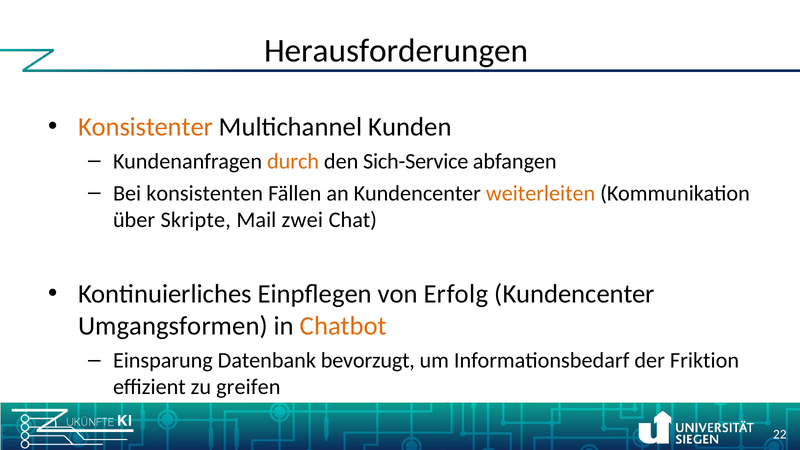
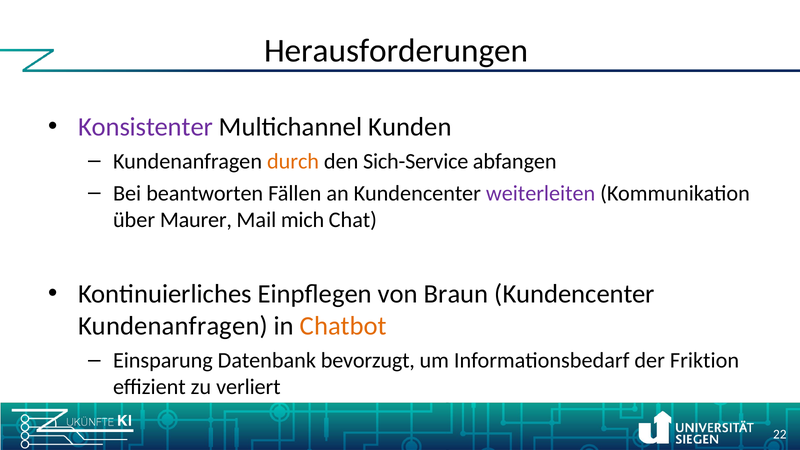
Konsistenter colour: orange -> purple (146, 127)
konsistenten: konsistenten -> beantworten (205, 193)
weiterleiten colour: orange -> purple (541, 193)
Skripte: Skripte -> Maurer (196, 220)
zwei: zwei -> mich (303, 220)
Erfolg: Erfolg -> Braun (456, 294)
Umgangsformen: Umgangsformen -> Kundenanfragen (173, 326)
greifen: greifen -> verliert (248, 387)
